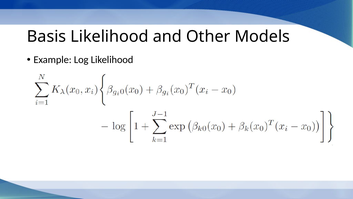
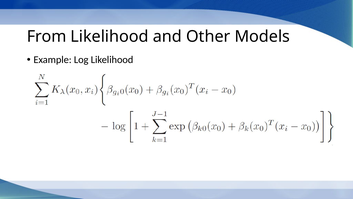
Basis: Basis -> From (47, 36)
